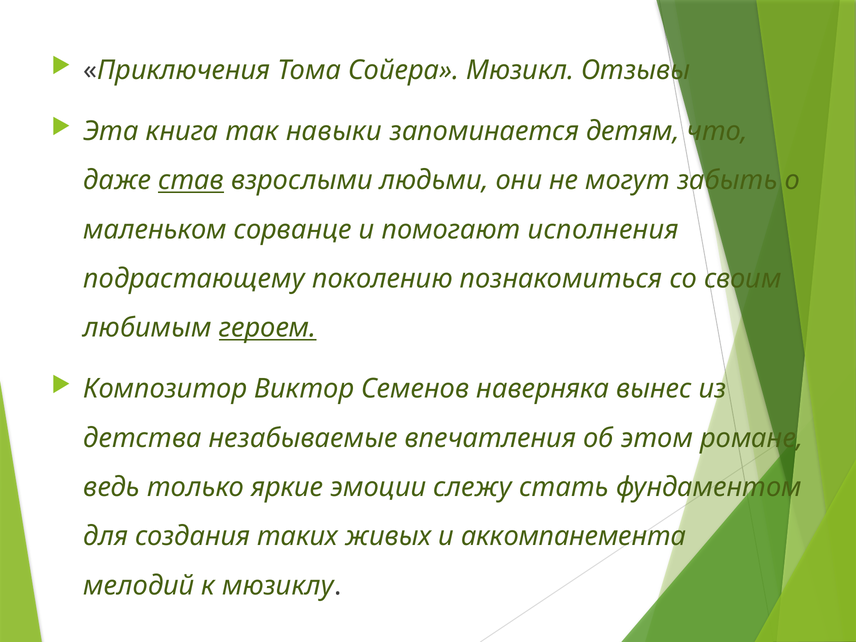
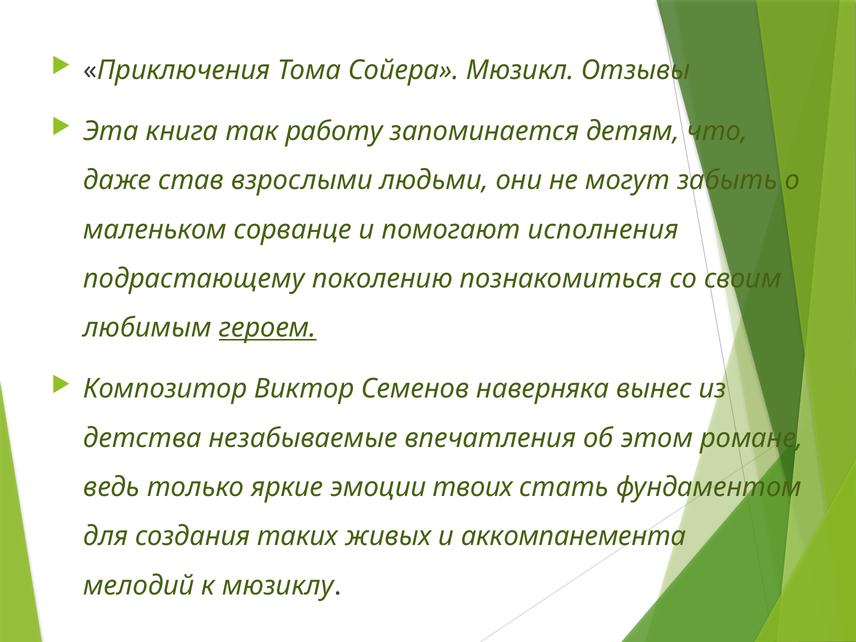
навыки: навыки -> работу (334, 131)
став underline: present -> none (191, 180)
слежу: слежу -> твоих (473, 487)
